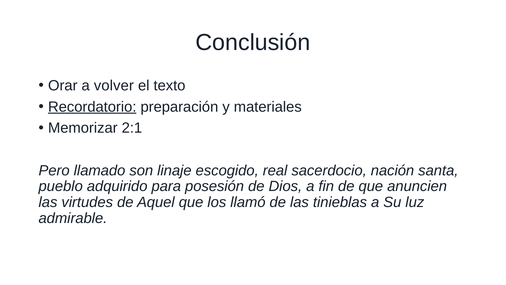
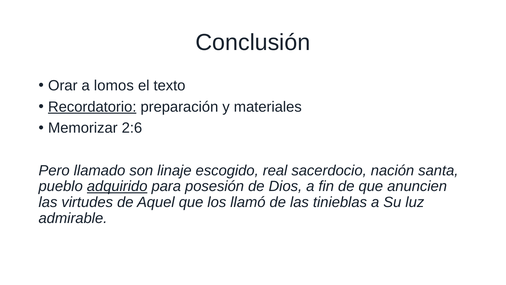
volver: volver -> lomos (114, 86)
2:1: 2:1 -> 2:6 (132, 128)
adquirido underline: none -> present (117, 186)
